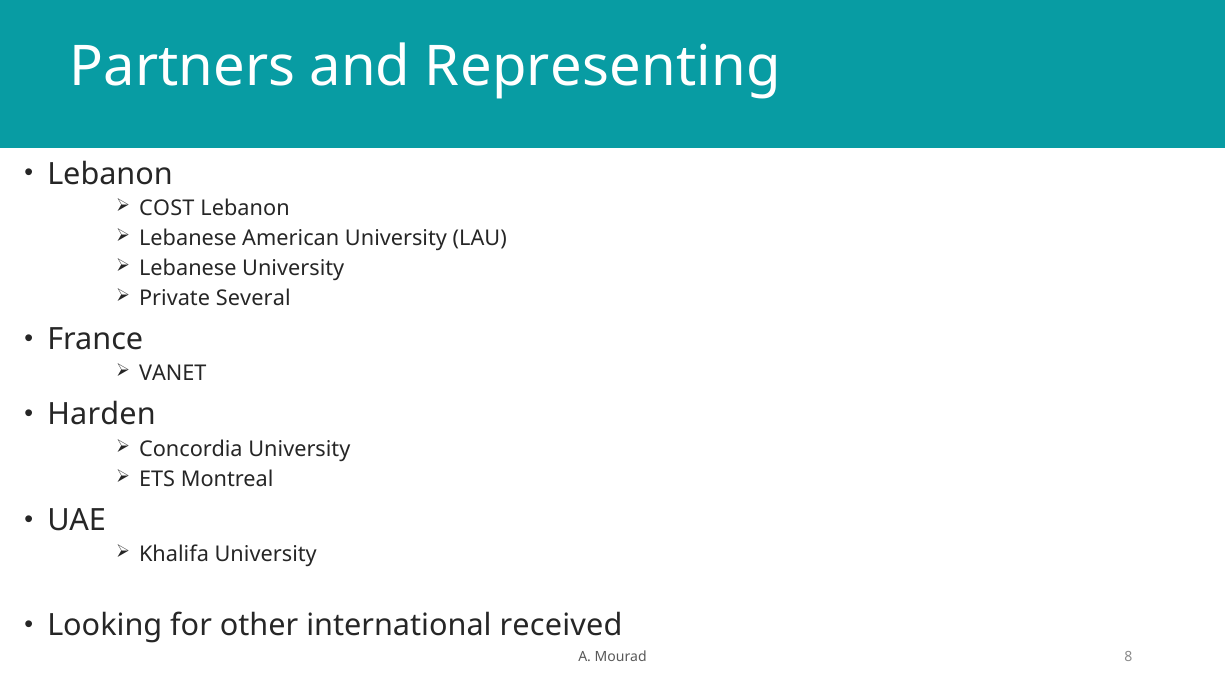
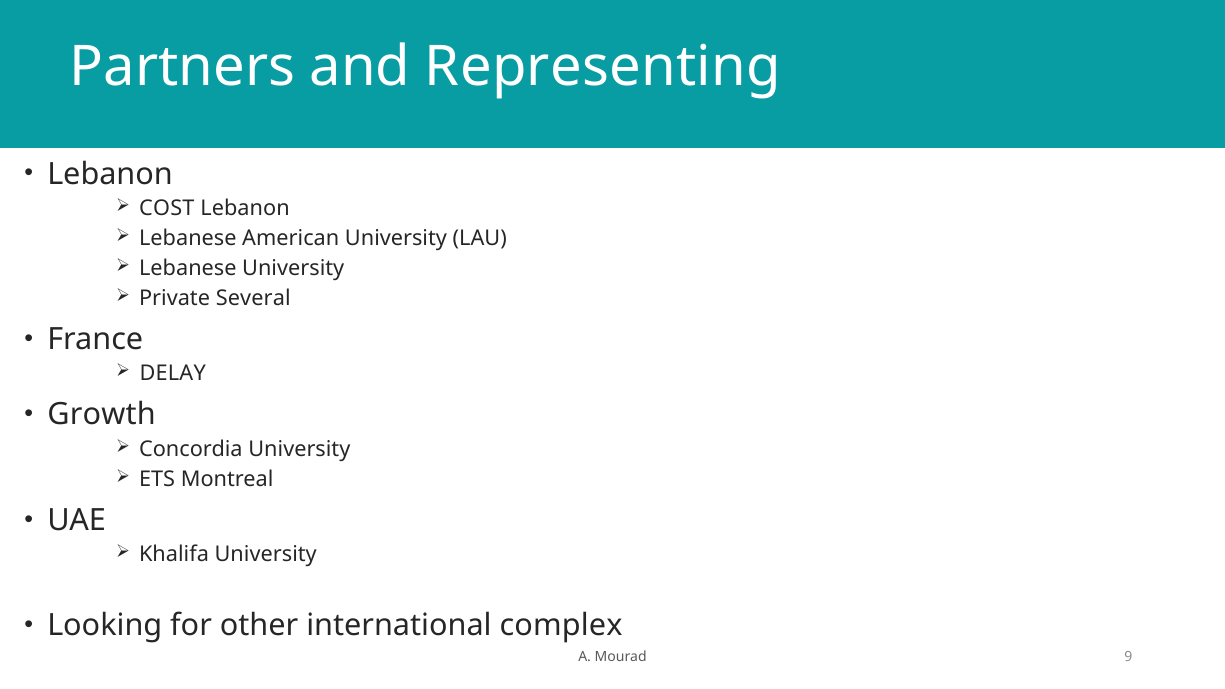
VANET: VANET -> DELAY (173, 374)
Harden: Harden -> Growth (101, 415)
received: received -> complex (561, 626)
8: 8 -> 9 (1128, 657)
